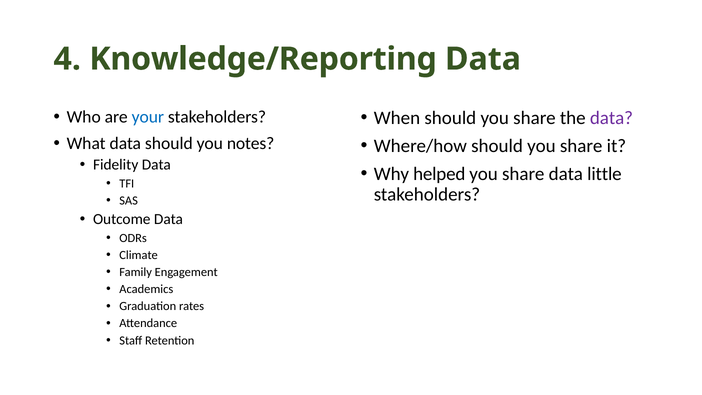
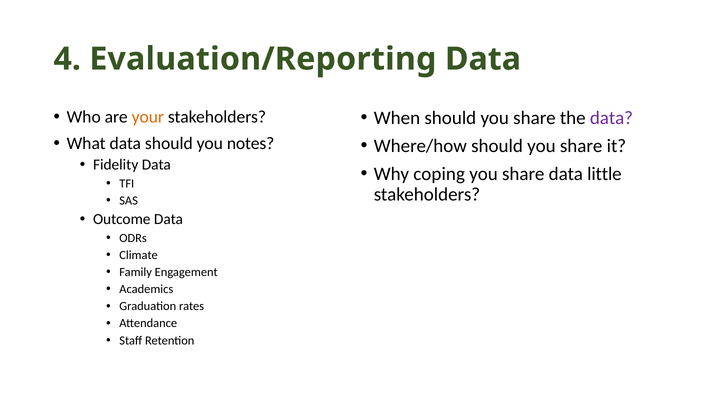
Knowledge/Reporting: Knowledge/Reporting -> Evaluation/Reporting (263, 59)
your colour: blue -> orange (148, 117)
helped: helped -> coping (439, 174)
